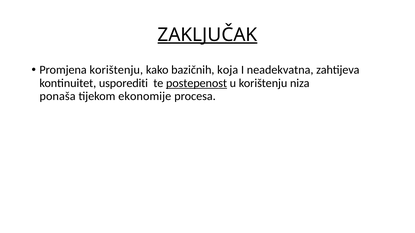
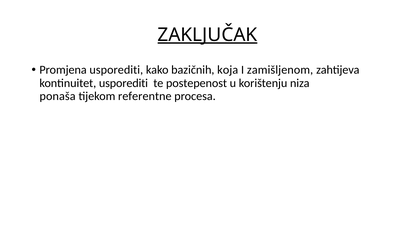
Promjena korištenju: korištenju -> usporediti (116, 70)
neadekvatna: neadekvatna -> zamišljenom (280, 70)
postepenost underline: present -> none (197, 83)
ekonomije: ekonomije -> referentne (145, 96)
